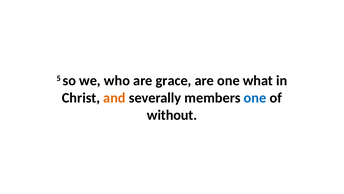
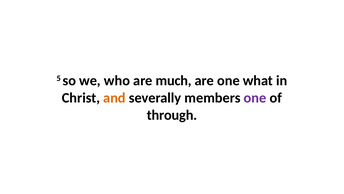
grace: grace -> much (174, 81)
one colour: blue -> purple (255, 98)
without: without -> through (172, 115)
